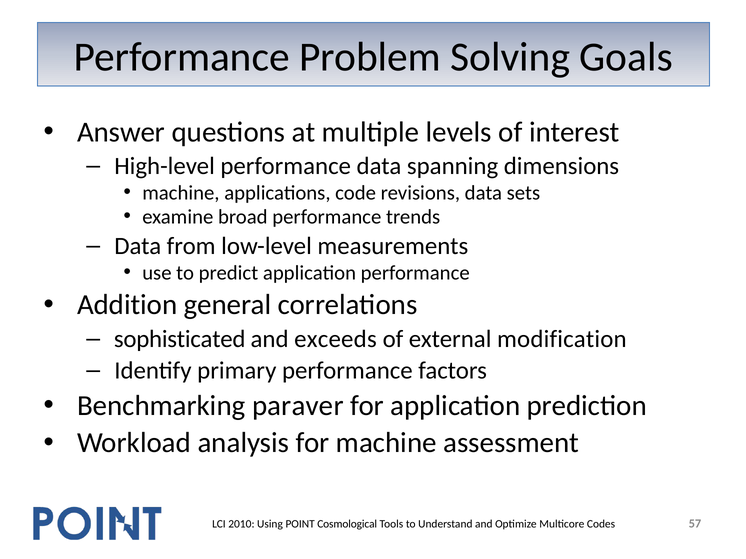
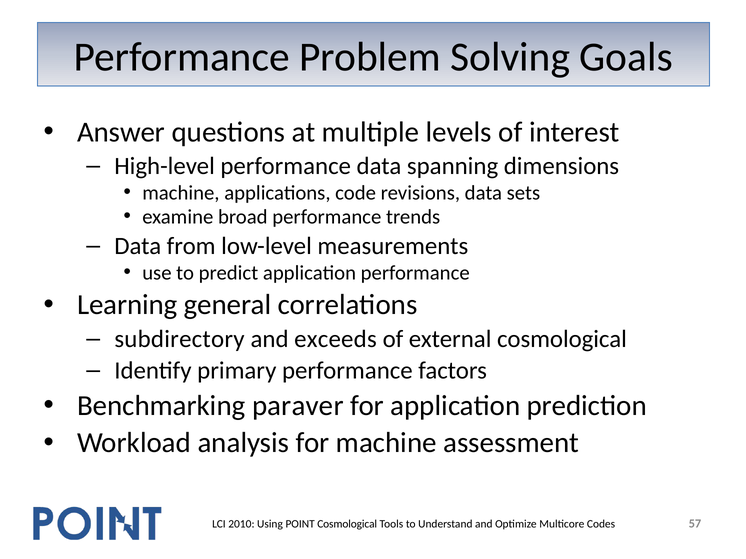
Addition: Addition -> Learning (127, 305)
sophisticated: sophisticated -> subdirectory (179, 339)
external modification: modification -> cosmological (562, 339)
